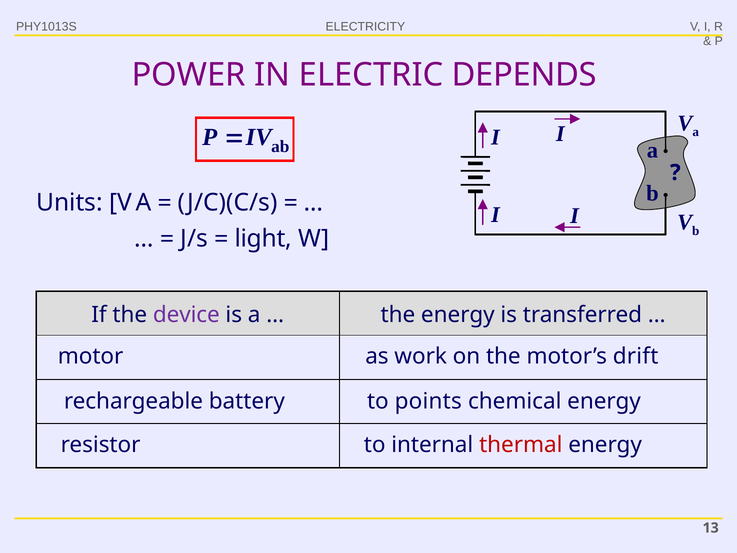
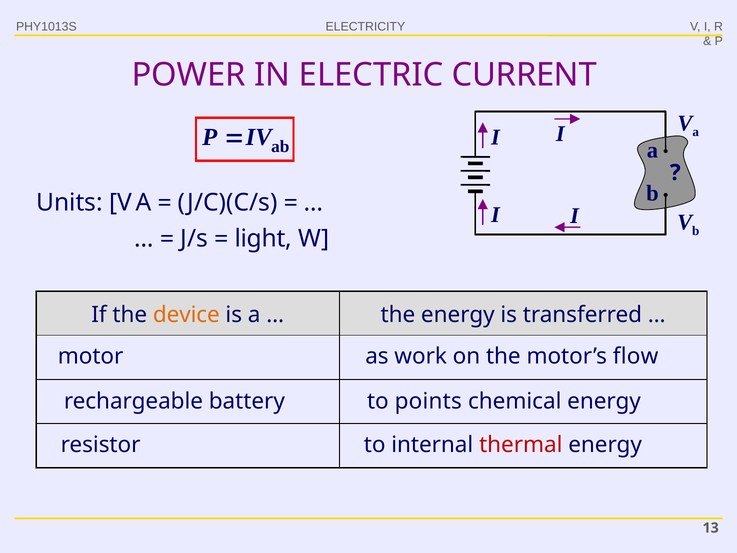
DEPENDS: DEPENDS -> CURRENT (524, 75)
device colour: purple -> orange (186, 314)
drift: drift -> flow (636, 356)
